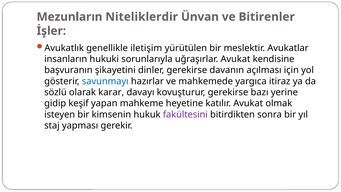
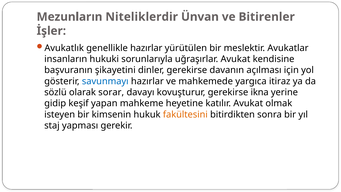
genellikle iletişim: iletişim -> hazırlar (146, 48)
karar: karar -> sorar (111, 92)
bazı: bazı -> ikna (260, 92)
fakültesini colour: purple -> orange (185, 114)
